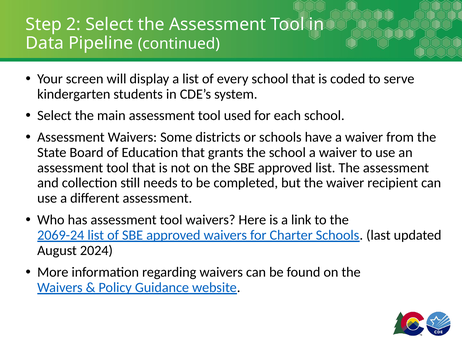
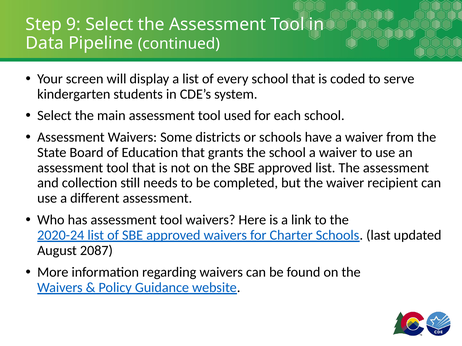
2: 2 -> 9 (74, 24)
2069-24: 2069-24 -> 2020-24 (61, 236)
2024: 2024 -> 2087 (96, 251)
